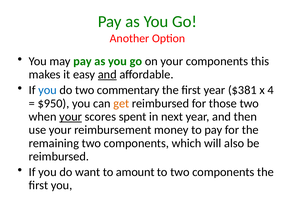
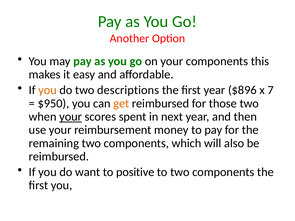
and underline: present -> none (107, 75)
you colour: blue -> orange (48, 90)
commentary: commentary -> descriptions (128, 90)
$381: $381 -> $896 (242, 90)
4: 4 -> 7 (271, 90)
amount: amount -> positive (135, 172)
